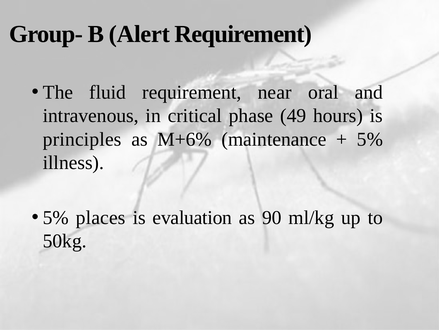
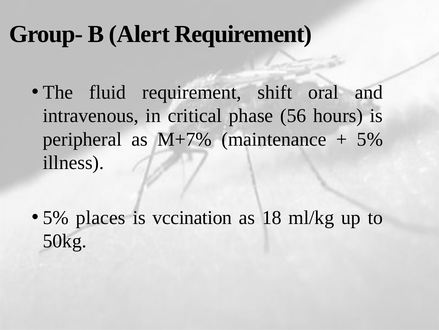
near: near -> shift (275, 92)
49: 49 -> 56 (293, 116)
principles: principles -> peripheral (82, 139)
M+6%: M+6% -> M+7% (185, 139)
evaluation: evaluation -> vccination (192, 217)
90: 90 -> 18 (272, 217)
